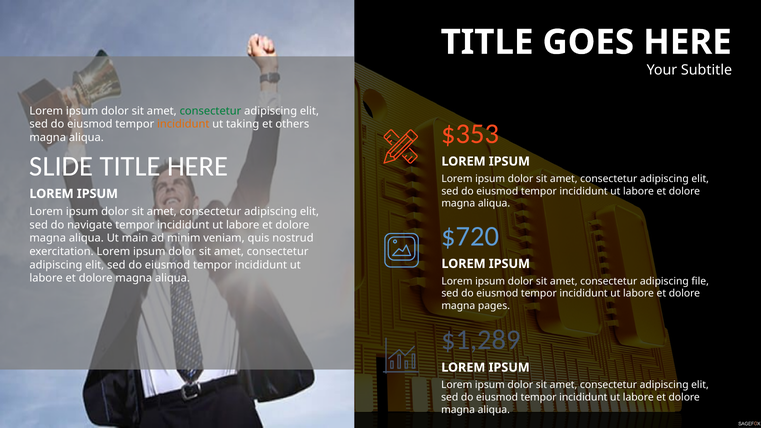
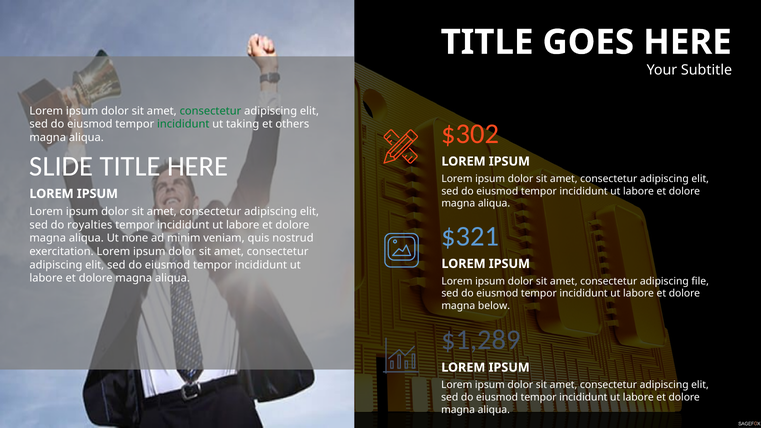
incididunt colour: orange -> green (183, 124)
$353: $353 -> $302 (470, 134)
navigate: navigate -> royalties (90, 225)
$720: $720 -> $321 (470, 236)
main: main -> none (135, 238)
pages: pages -> below (494, 306)
